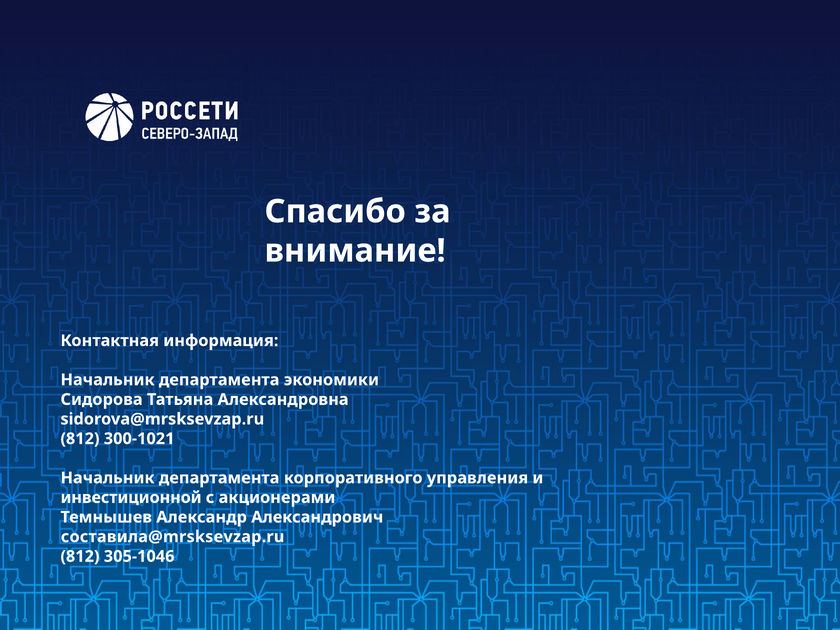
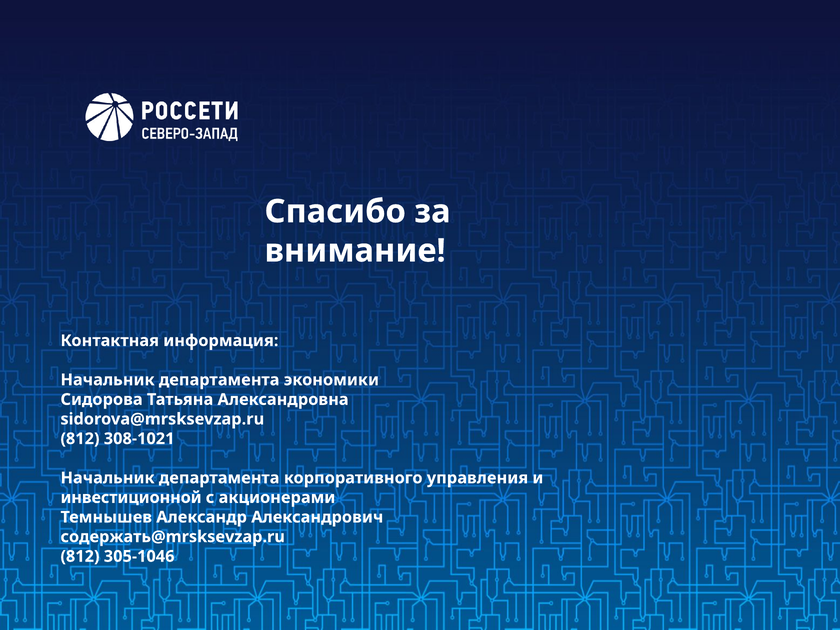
300-1021: 300-1021 -> 308-1021 (139, 439)
составила@mrsksevzap.ru: составила@mrsksevzap.ru -> содержать@mrsksevzap.ru (173, 537)
